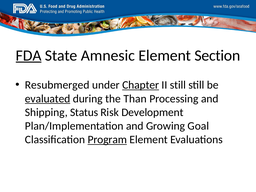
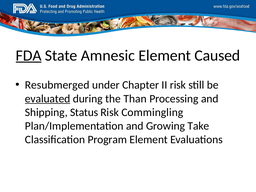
Section: Section -> Caused (217, 55)
Chapter underline: present -> none (141, 85)
II still: still -> risk (178, 85)
Development: Development -> Commingling (152, 112)
Goal: Goal -> Take (198, 126)
Program underline: present -> none (107, 140)
